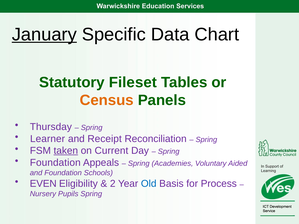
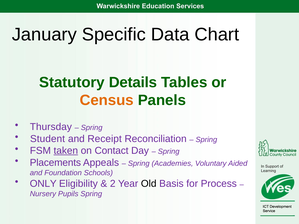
January underline: present -> none (44, 35)
Fileset: Fileset -> Details (133, 82)
Learner: Learner -> Student (48, 139)
Current: Current -> Contact (112, 151)
Foundation: Foundation -> Placements (55, 163)
EVEN: EVEN -> ONLY (43, 184)
Old colour: blue -> black (149, 184)
